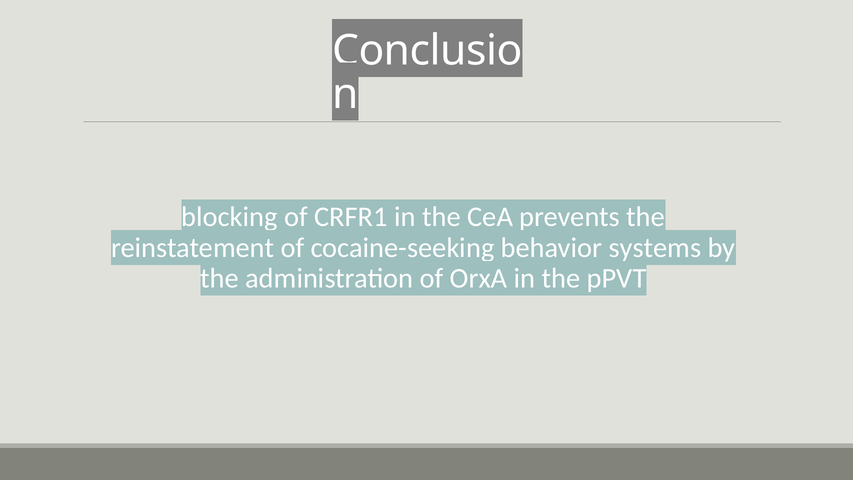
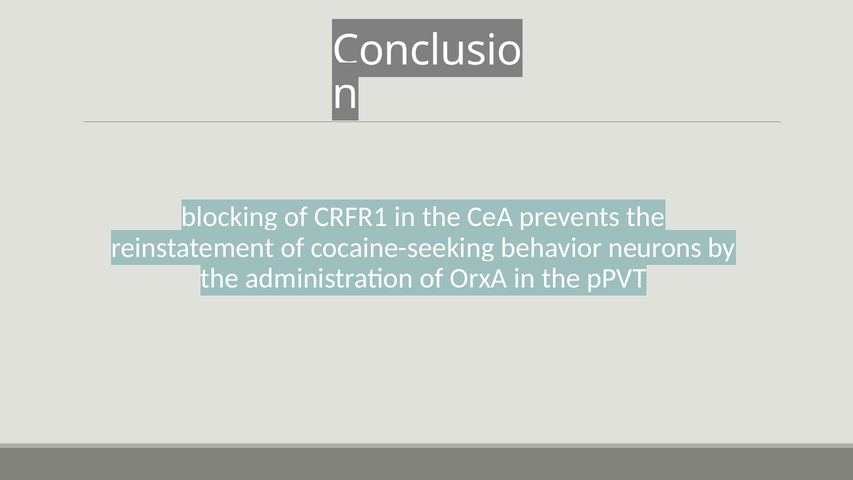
systems: systems -> neurons (655, 248)
